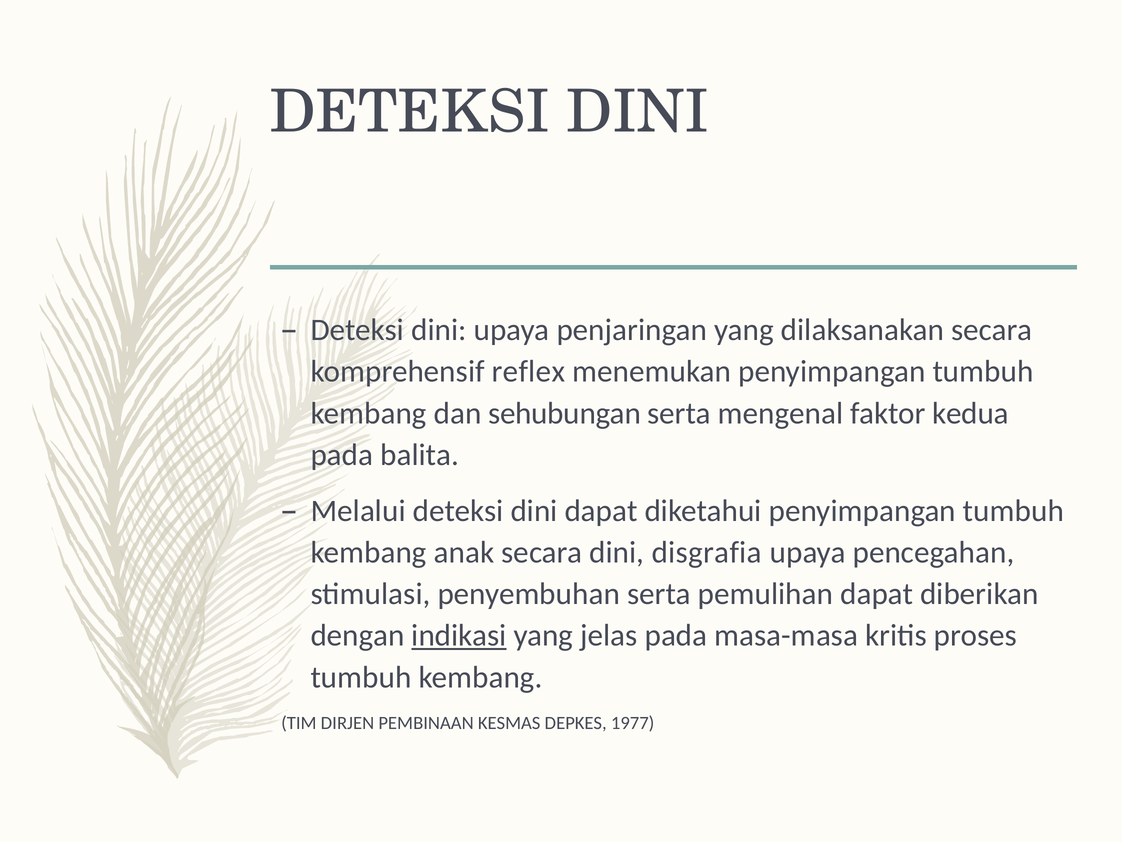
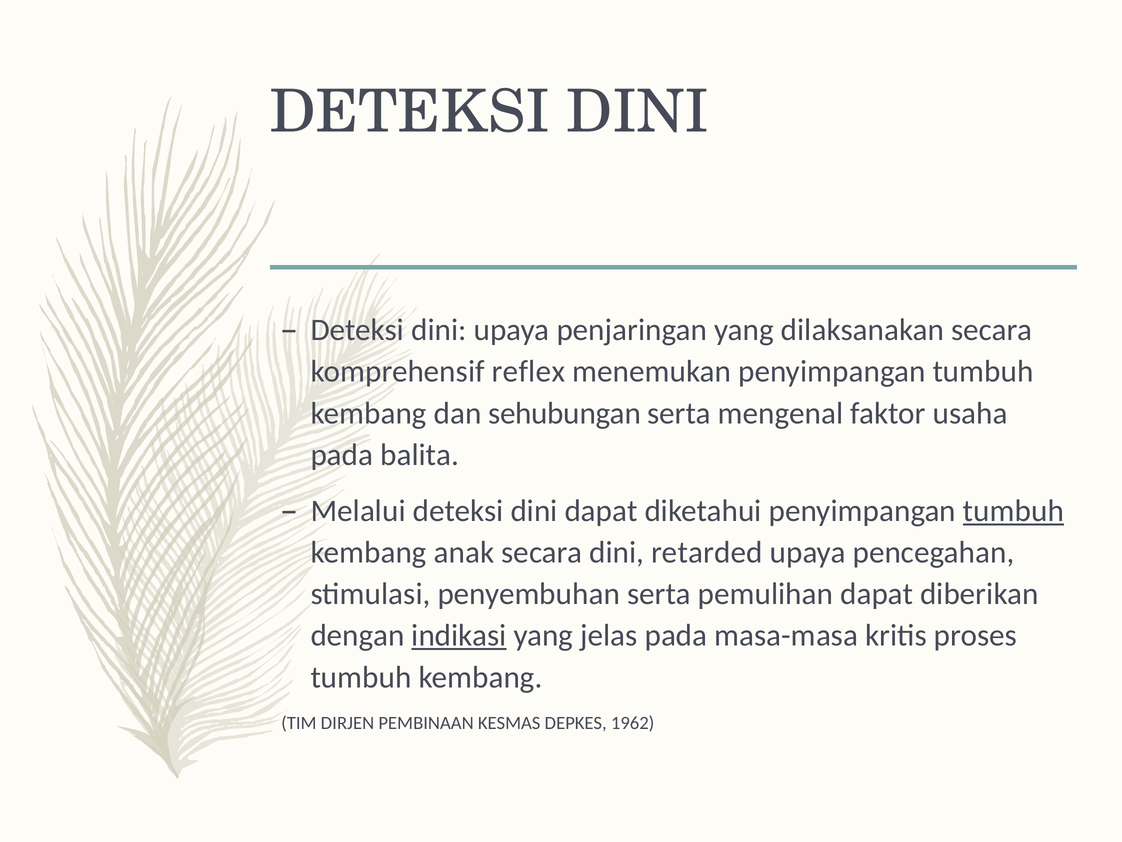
kedua: kedua -> usaha (970, 413)
tumbuh underline: none -> present (1013, 511)
disgrafia: disgrafia -> retarded (707, 552)
1977: 1977 -> 1962 (633, 723)
